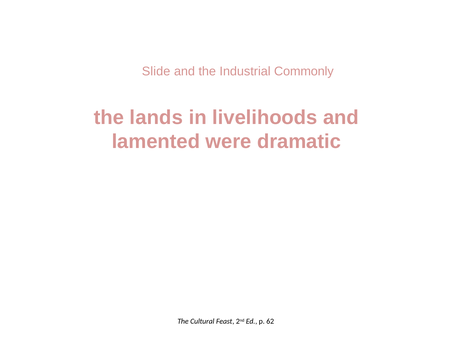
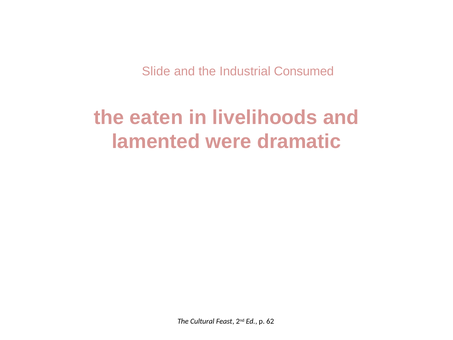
Commonly: Commonly -> Consumed (304, 71)
lands: lands -> eaten (156, 117)
